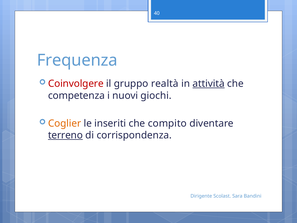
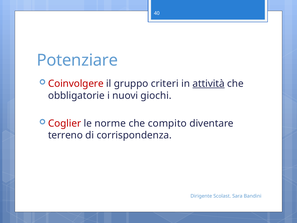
Frequenza: Frequenza -> Potenziare (77, 60)
realtà: realtà -> criteri (165, 84)
competenza: competenza -> obbligatorie (76, 95)
Coglier colour: orange -> red (65, 123)
inseriti: inseriti -> norme (110, 123)
terreno underline: present -> none (65, 135)
